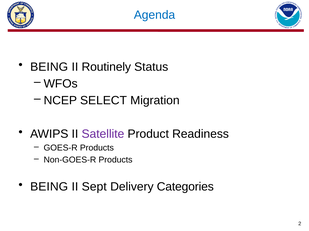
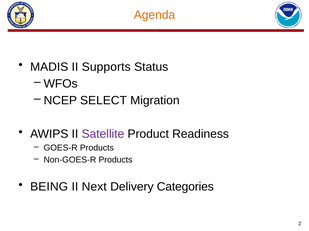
Agenda colour: blue -> orange (154, 15)
BEING: BEING -> MADIS (49, 67)
Routinely: Routinely -> Supports (106, 67)
Sept: Sept -> Next (94, 187)
